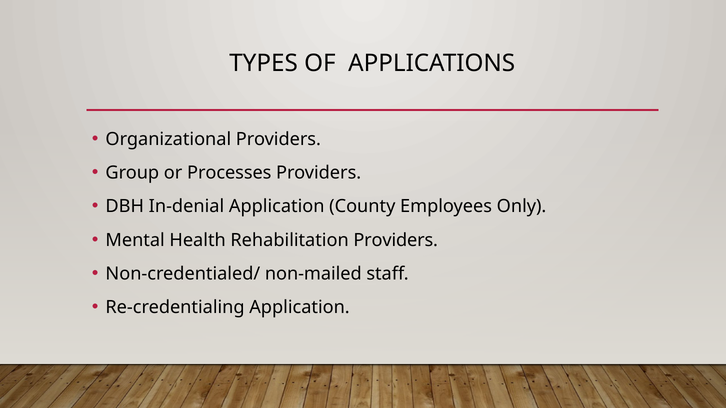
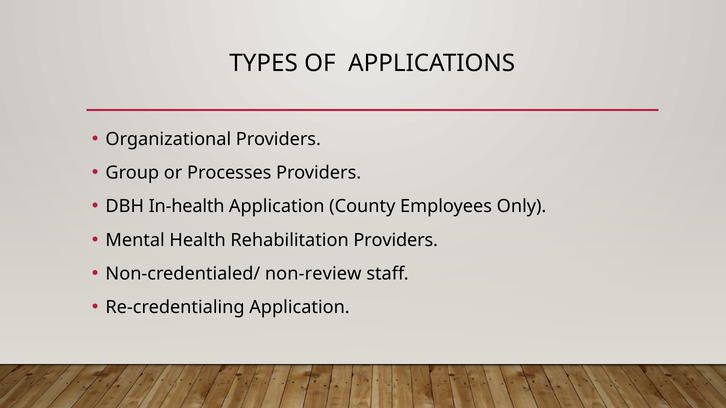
In-denial: In-denial -> In-health (187, 207)
non-mailed: non-mailed -> non-review (313, 274)
